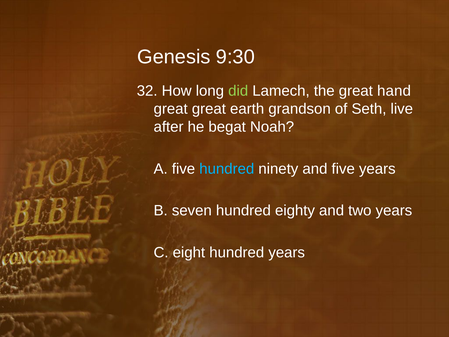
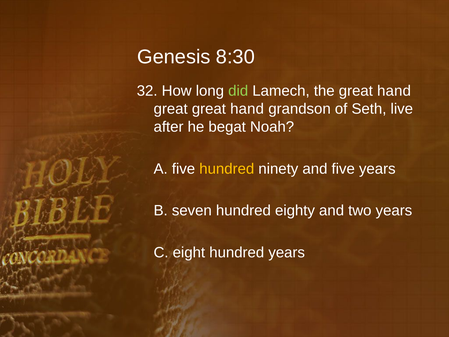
9:30: 9:30 -> 8:30 (235, 57)
great great earth: earth -> hand (247, 109)
hundred colour: light blue -> yellow (227, 169)
